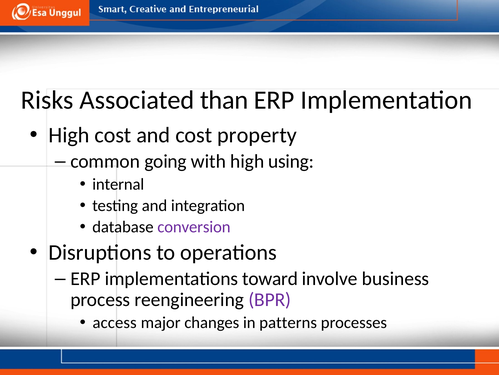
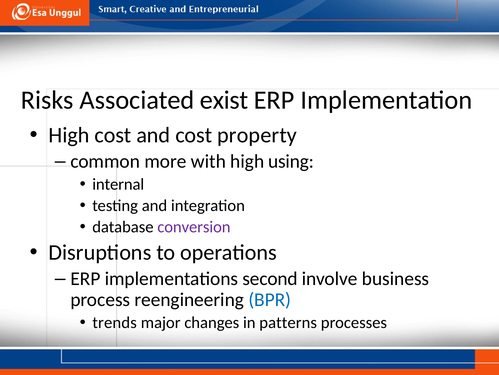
than: than -> exist (224, 100)
going: going -> more (165, 161)
toward: toward -> second (270, 278)
BPR colour: purple -> blue (270, 299)
access: access -> trends (115, 322)
